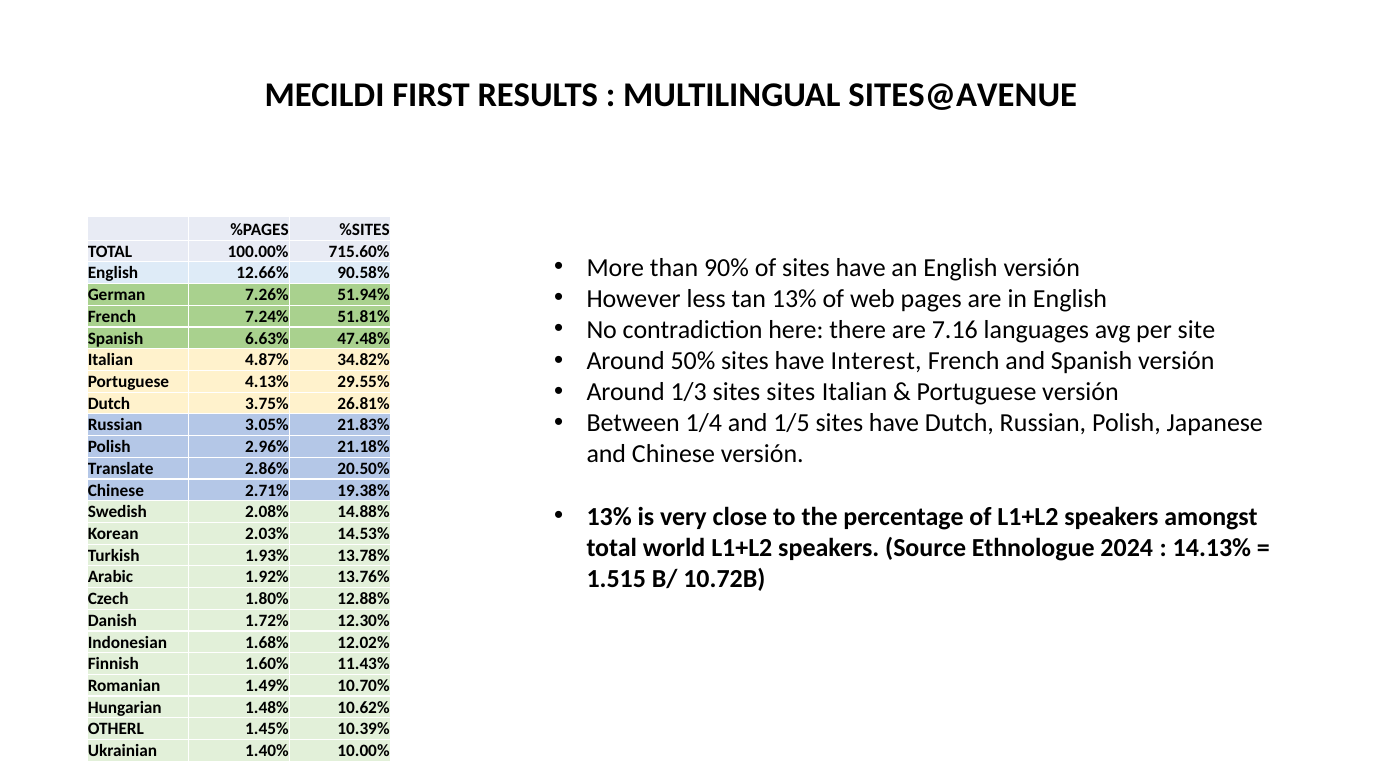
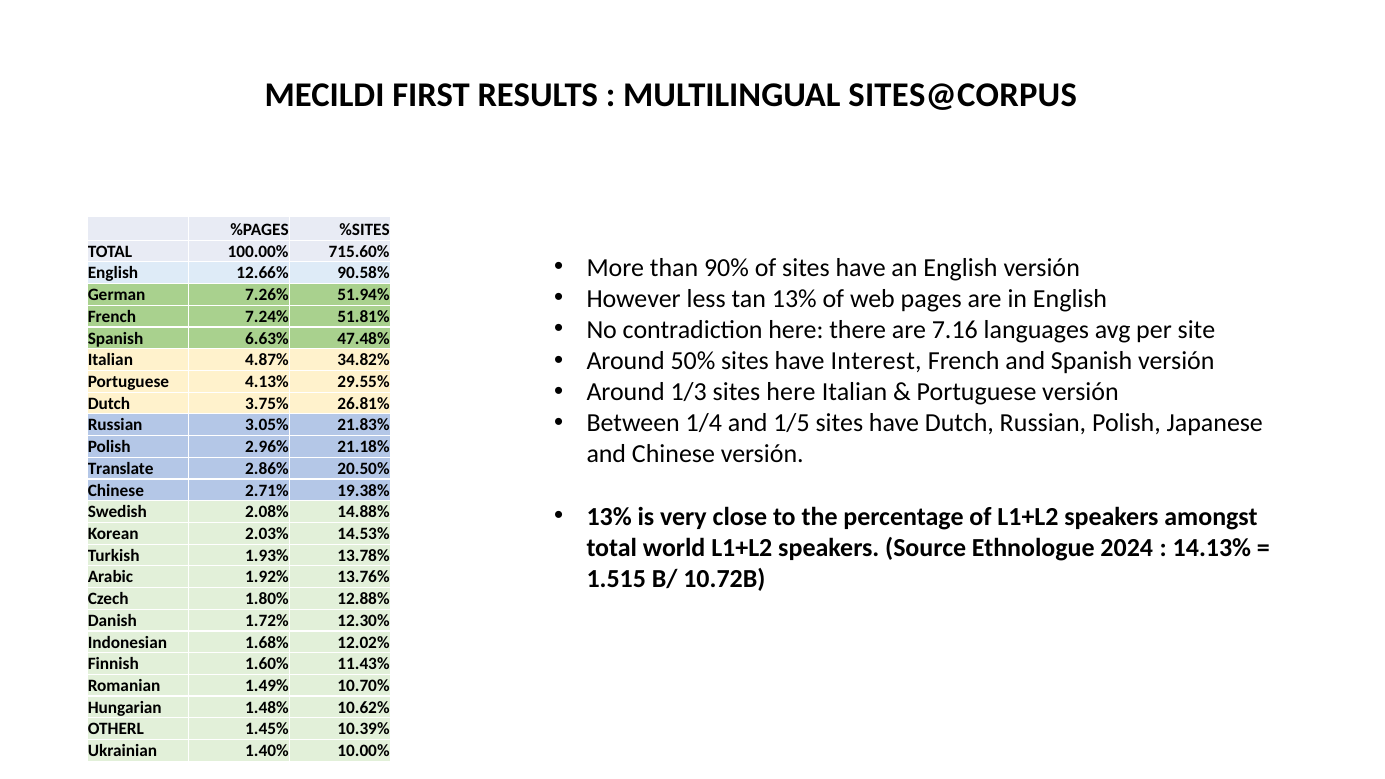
SITES@AVENUE: SITES@AVENUE -> SITES@CORPUS (963, 95)
sites sites: sites -> here (791, 392)
